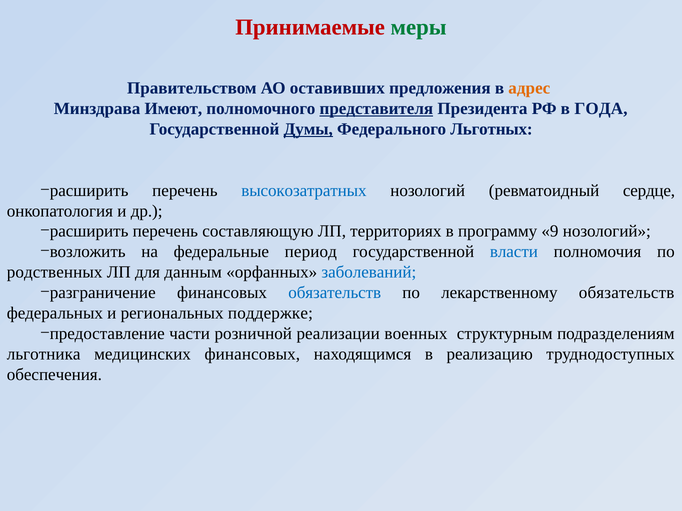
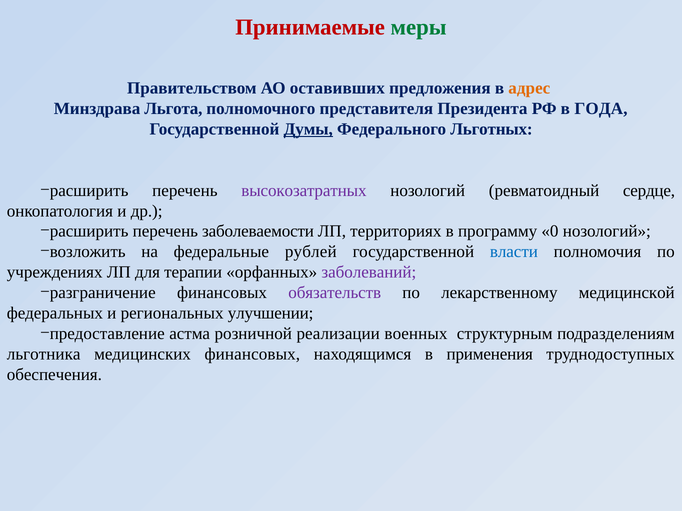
Имеют: Имеют -> Льгота (173, 109)
представителя underline: present -> none (376, 109)
высокозатратных colour: blue -> purple (304, 191)
составляющую: составляющую -> заболеваемости (258, 232)
9: 9 -> 0 (550, 232)
период: период -> рублей (311, 252)
родственных: родственных -> учреждениях (55, 272)
данным: данным -> терапии (193, 272)
заболеваний colour: blue -> purple (369, 272)
обязательств colour: blue -> purple (335, 293)
лекарственному обязательств: обязательств -> медицинской (627, 293)
поддержке: поддержке -> улучшении (271, 313)
части: части -> астма (190, 334)
реализацию: реализацию -> применения (490, 354)
